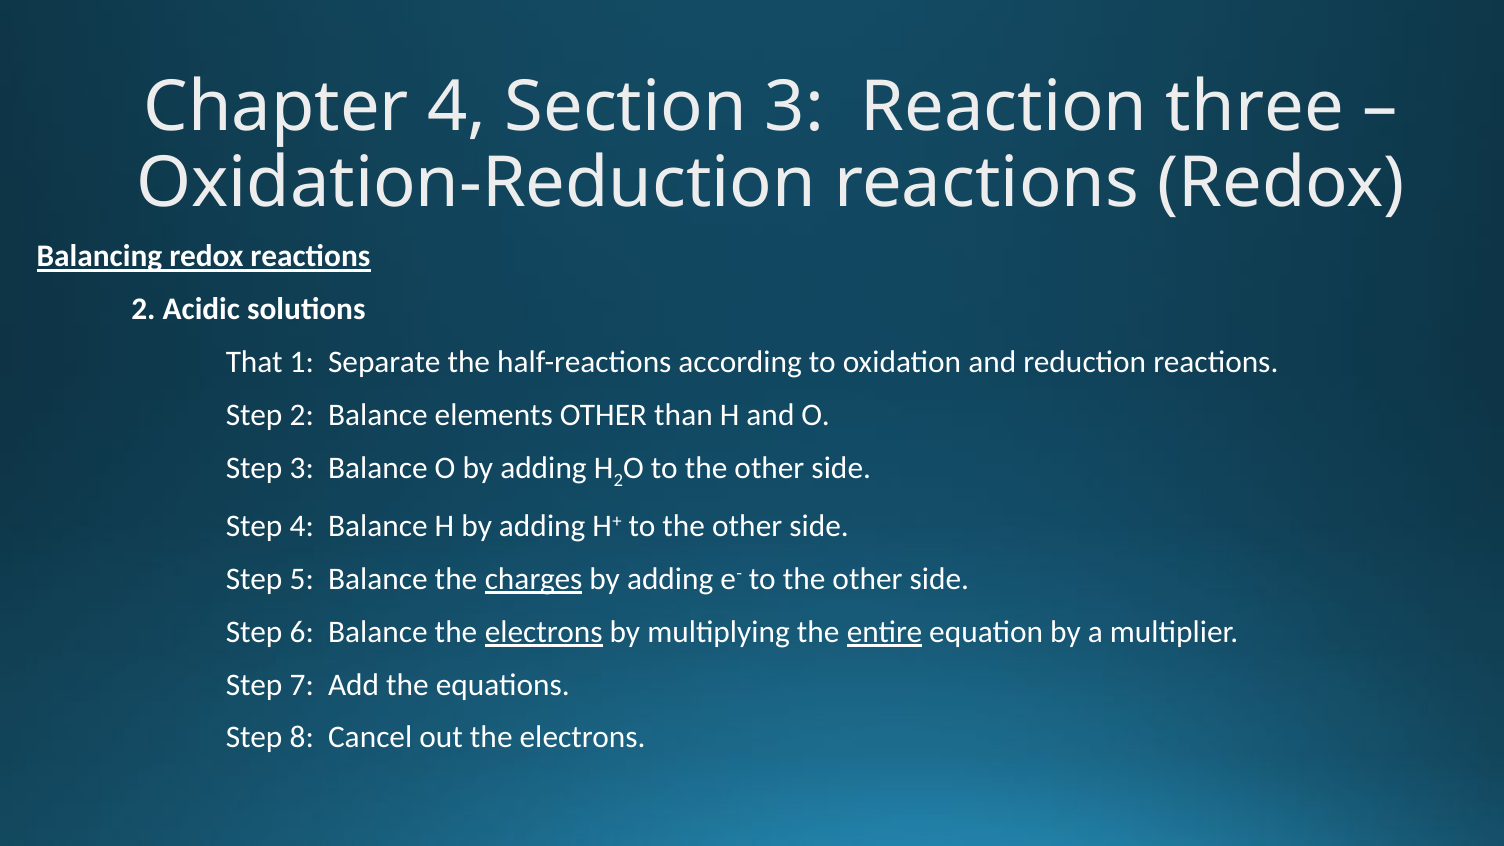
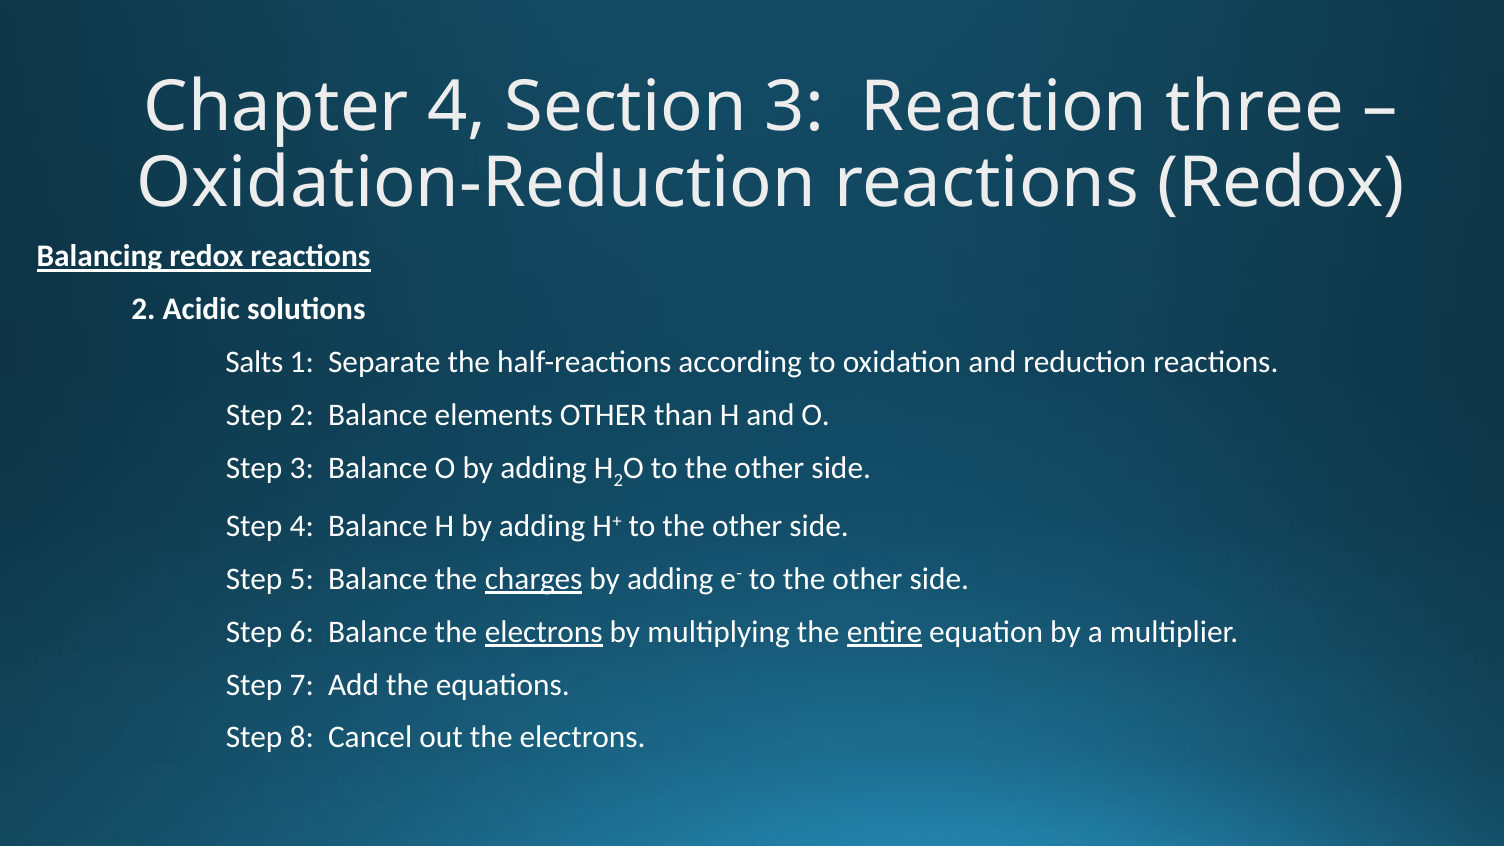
That: That -> Salts (254, 362)
